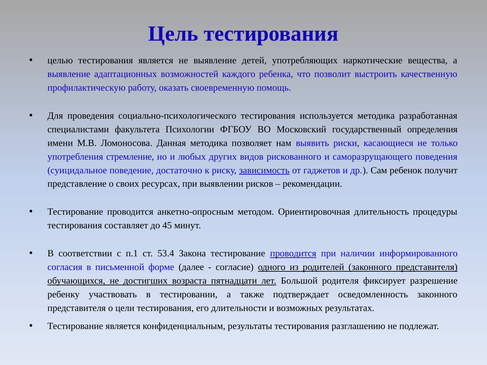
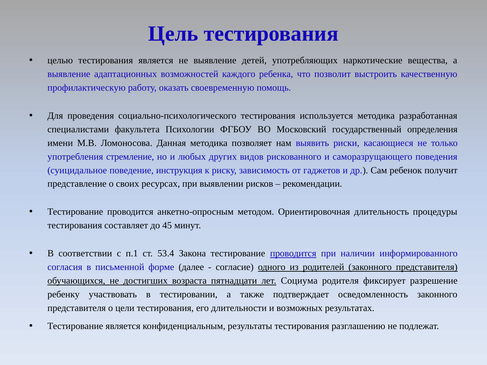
достаточно: достаточно -> инструкция (179, 170)
зависимость underline: present -> none (264, 170)
Большой: Большой -> Социума (299, 281)
